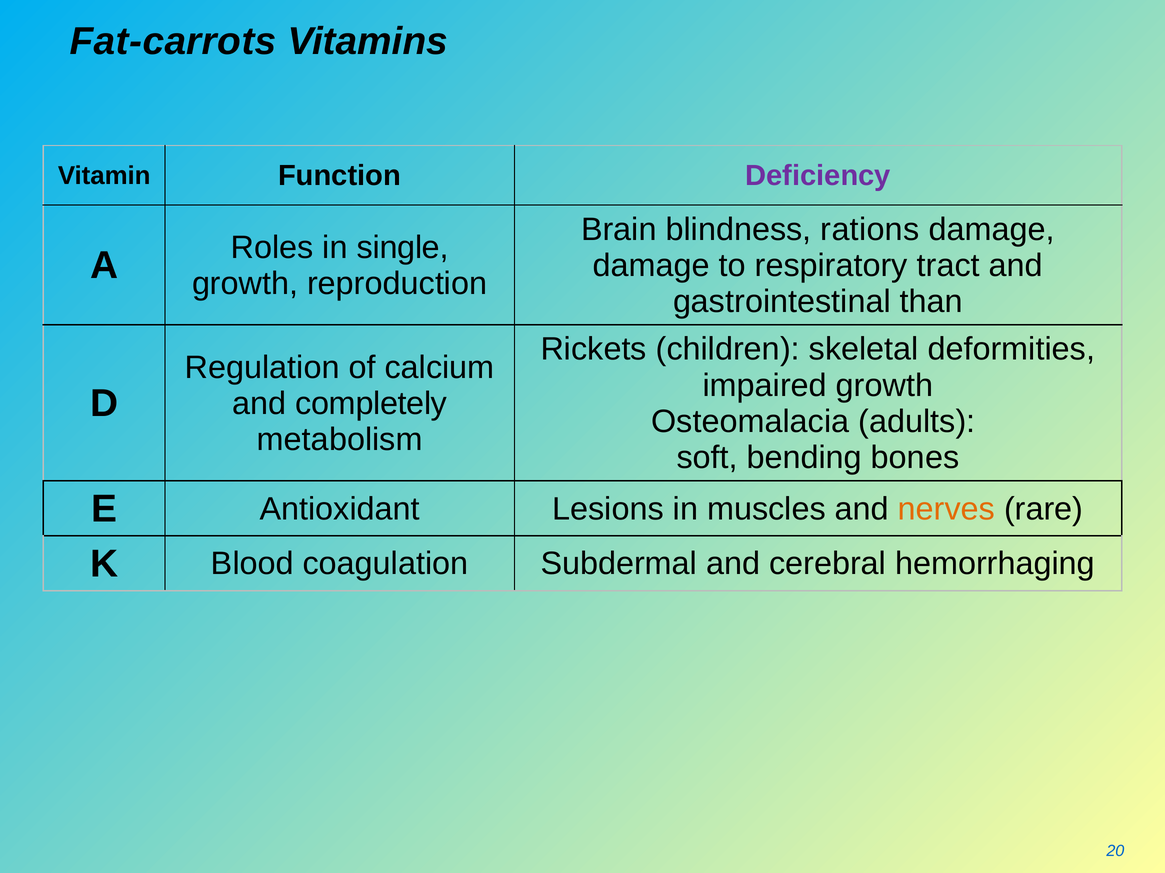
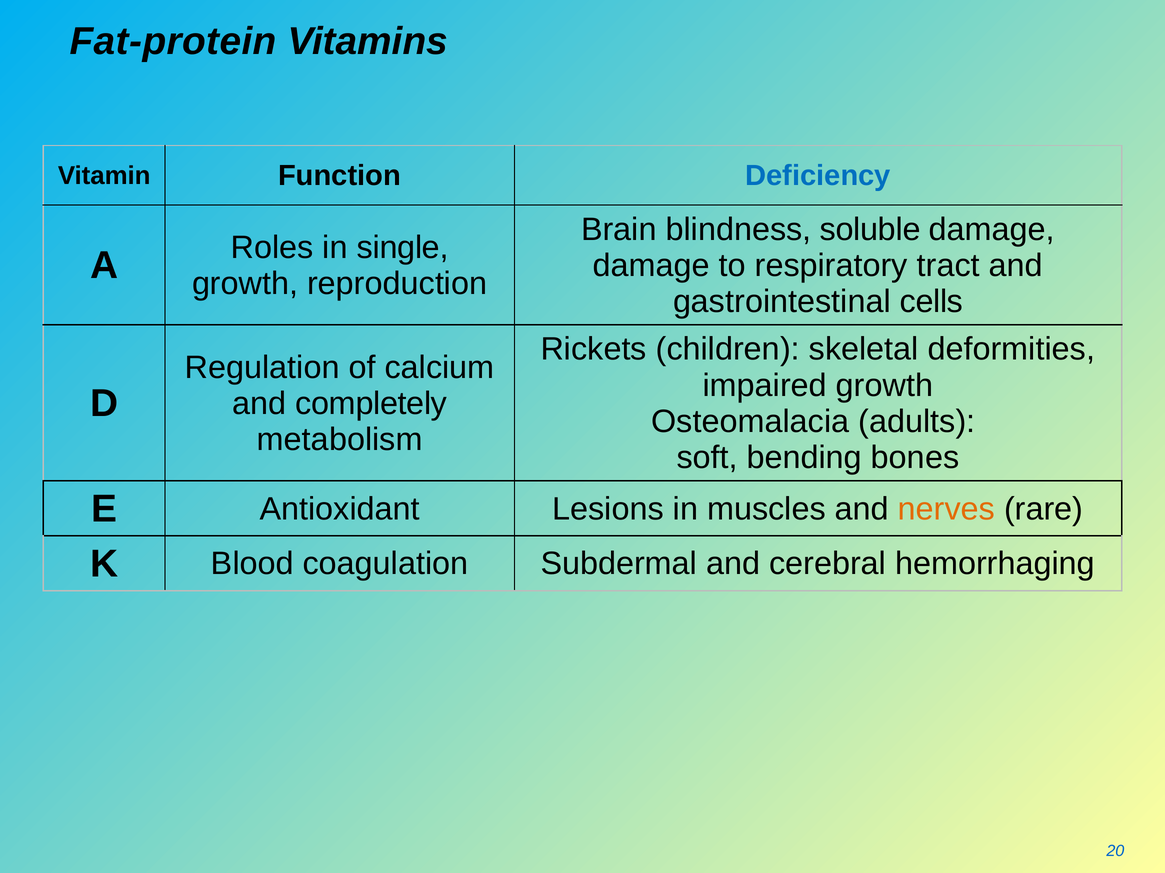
Fat-carrots: Fat-carrots -> Fat-protein (173, 42)
Deficiency colour: purple -> blue (818, 176)
rations: rations -> soluble (870, 230)
than: than -> cells (931, 302)
